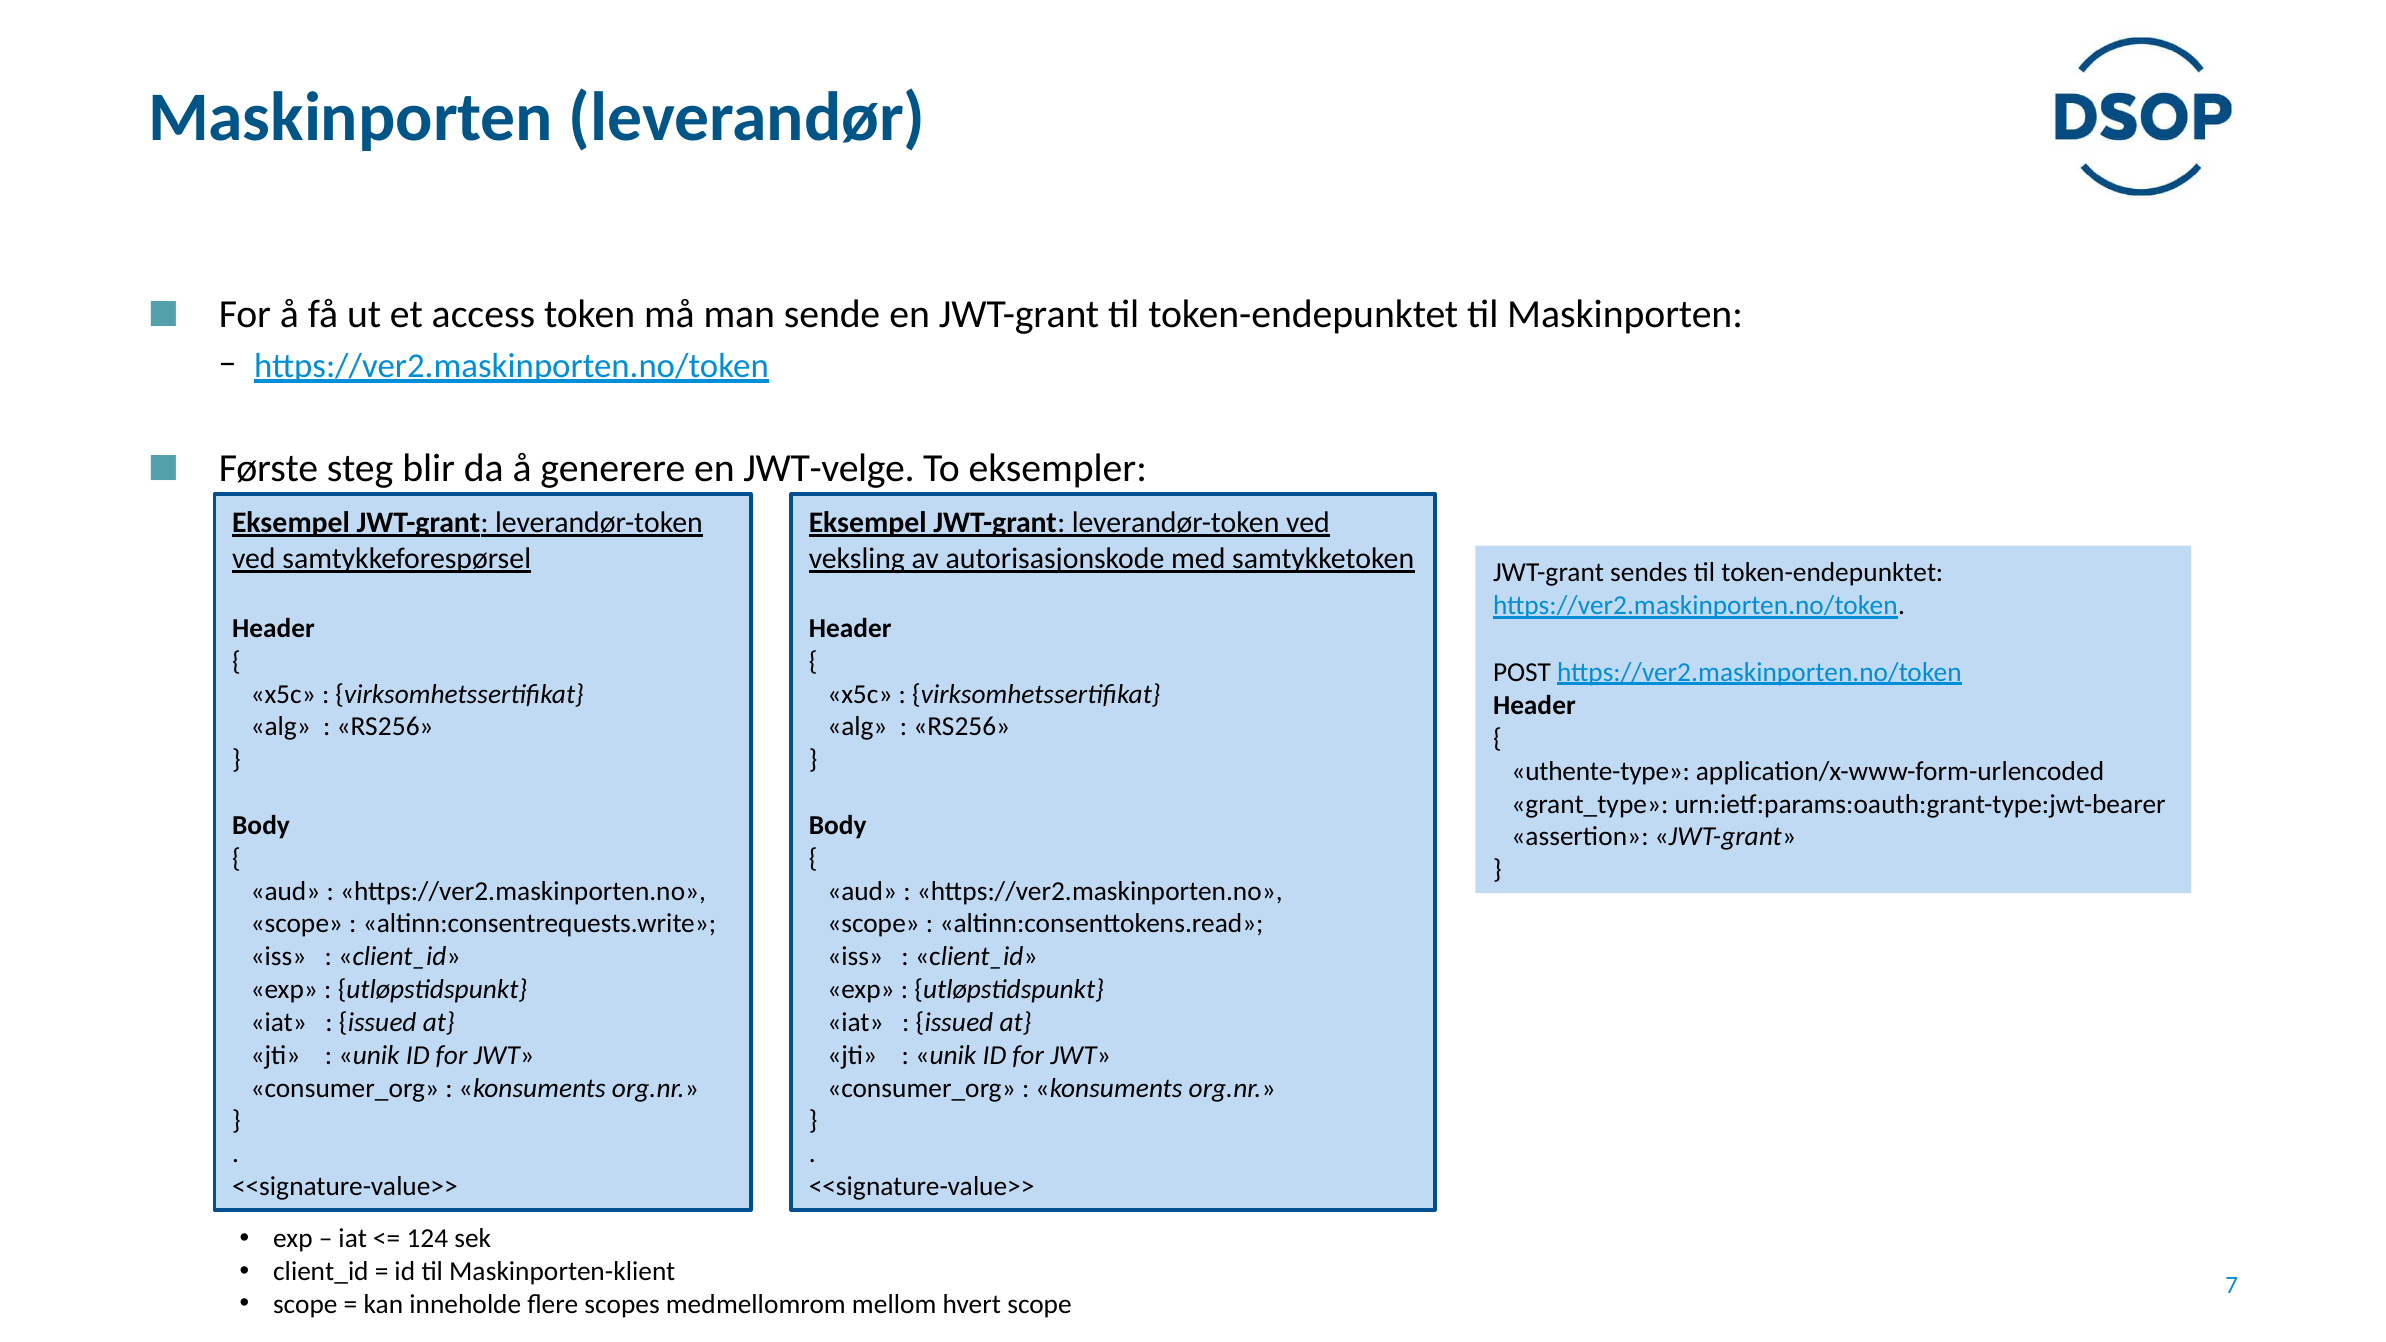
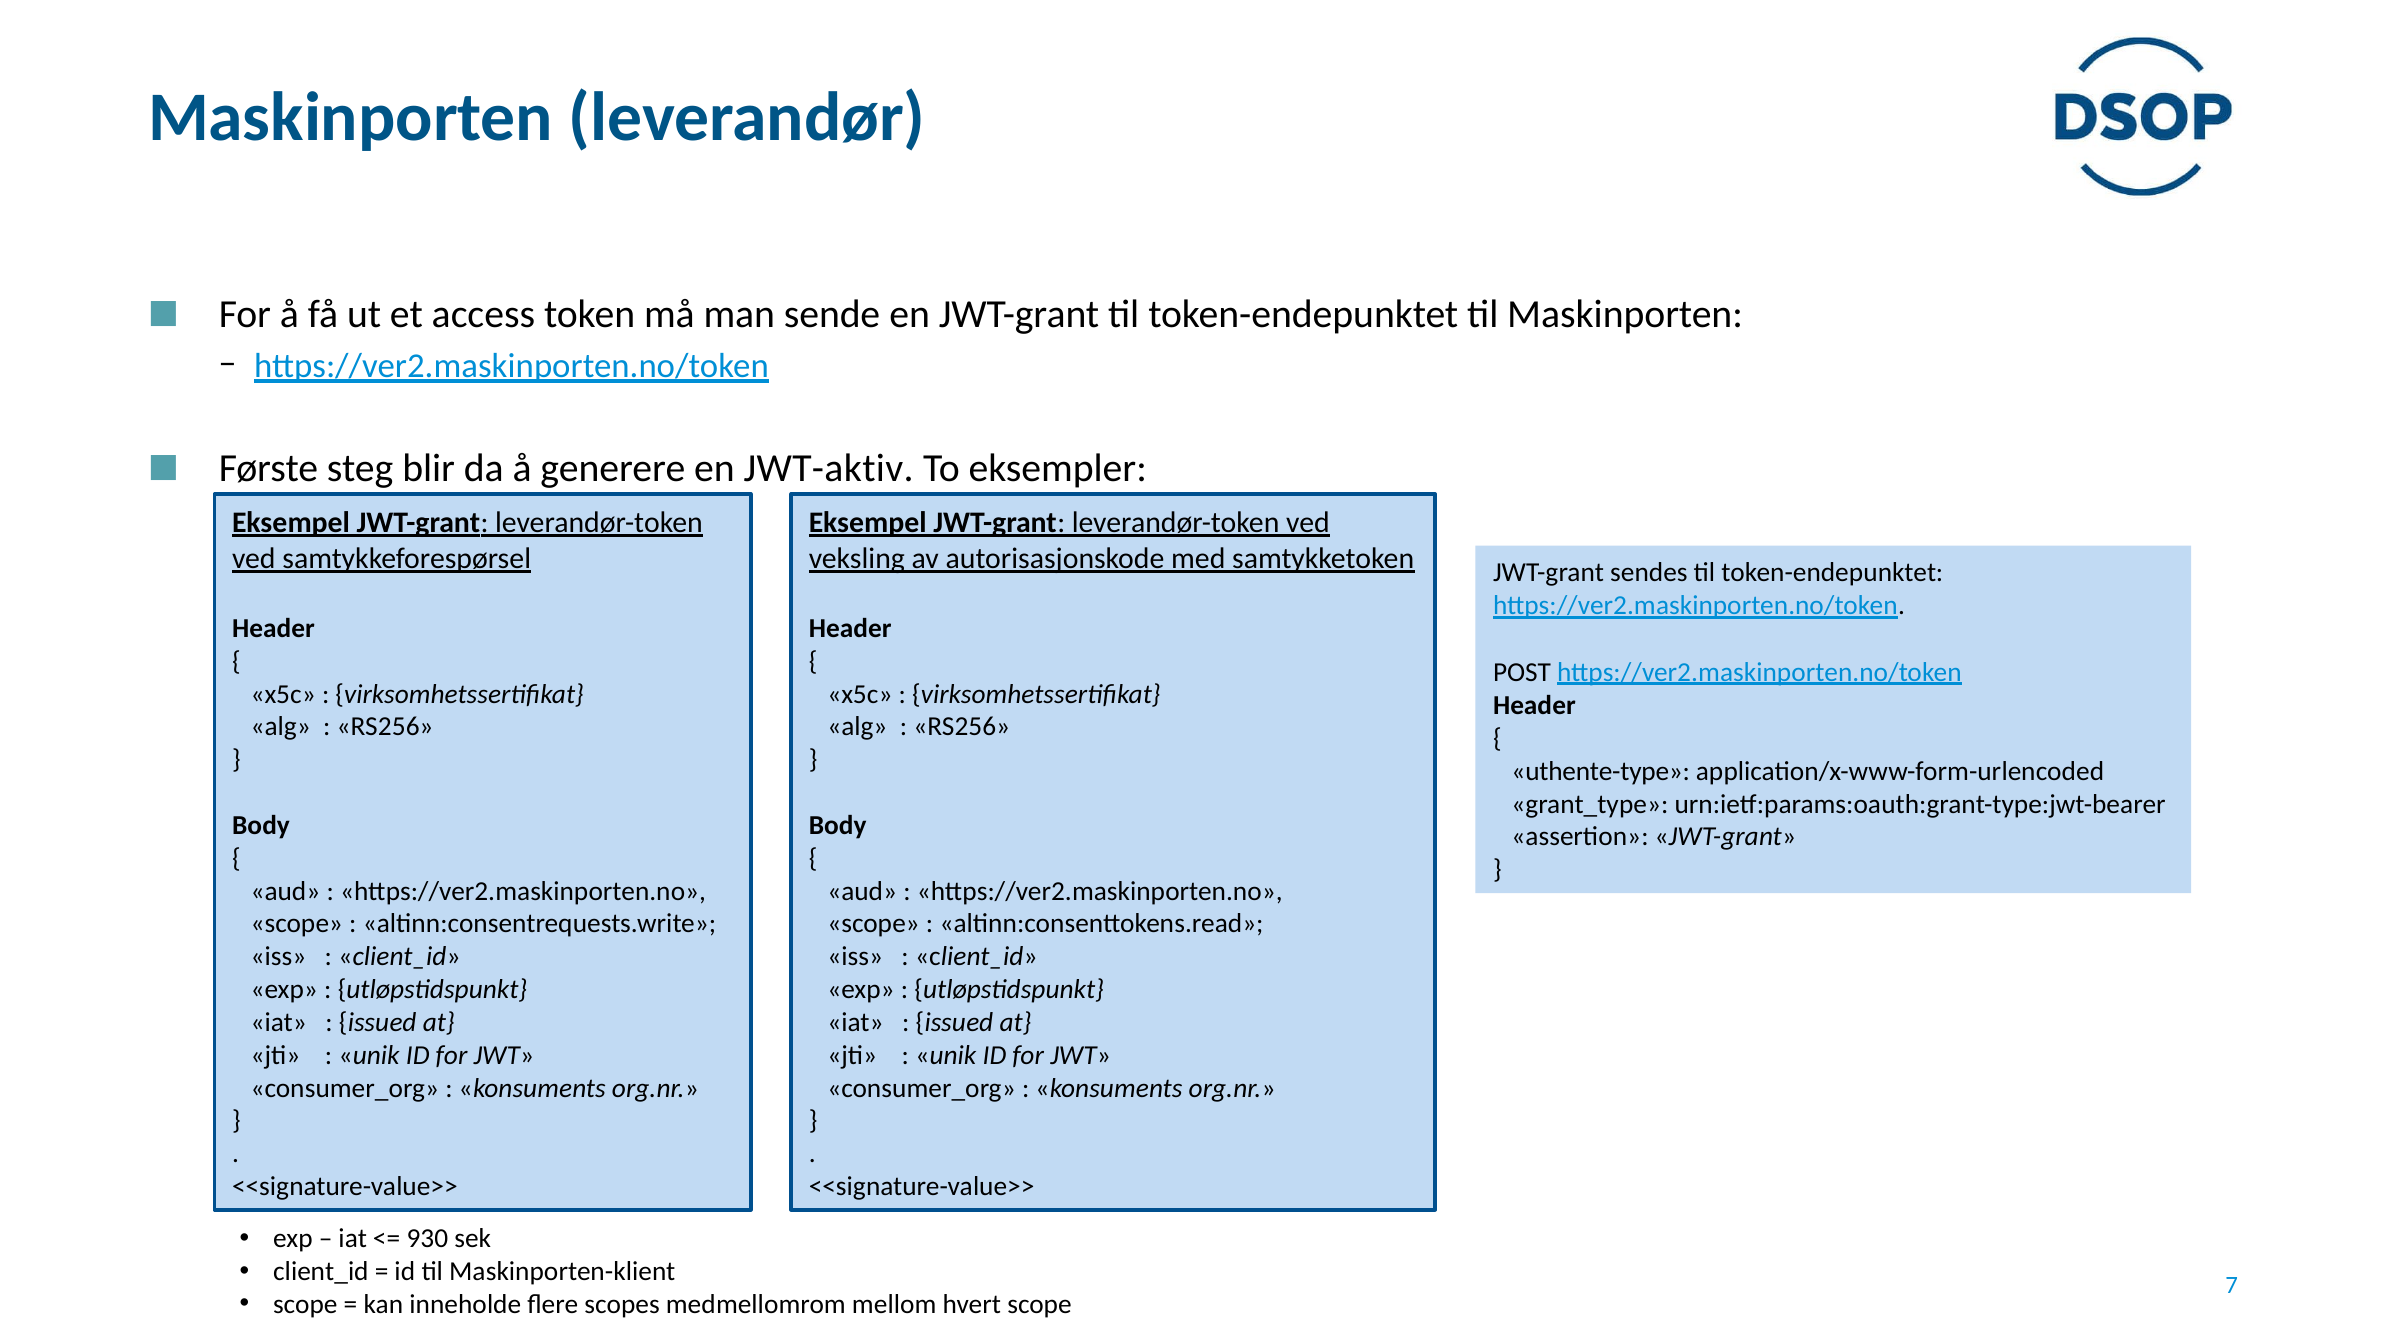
JWT-velge: JWT-velge -> JWT-aktiv (829, 468)
124: 124 -> 930 (427, 1239)
